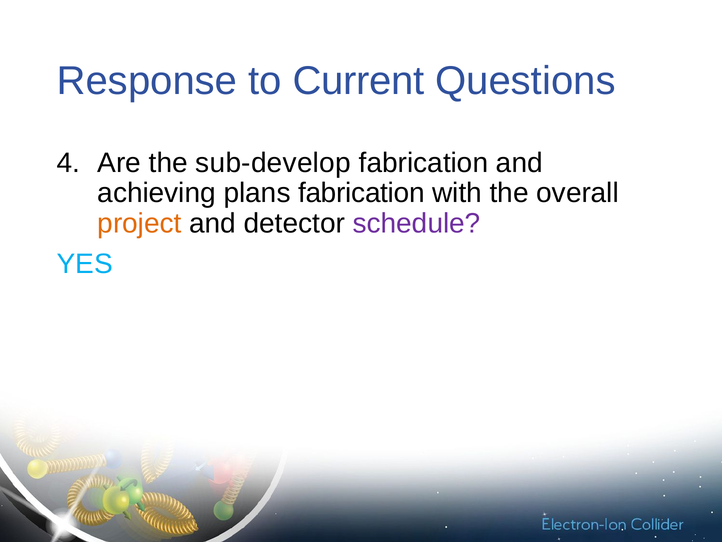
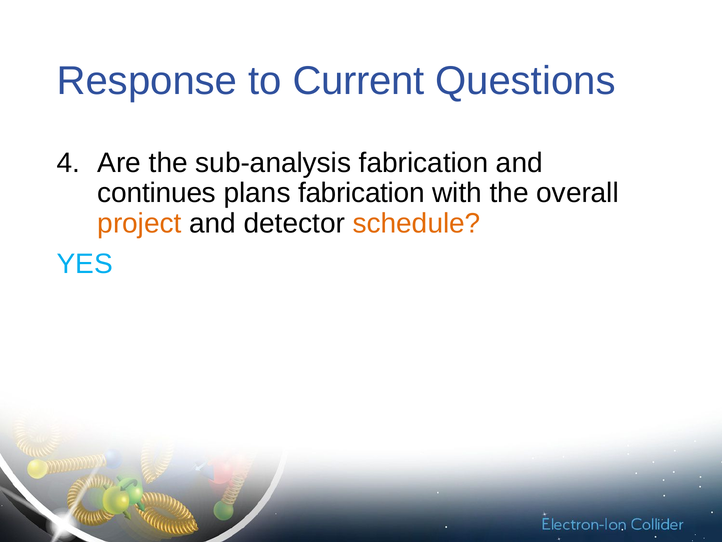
sub-develop: sub-develop -> sub-analysis (273, 163)
achieving: achieving -> continues (157, 193)
schedule colour: purple -> orange (417, 223)
